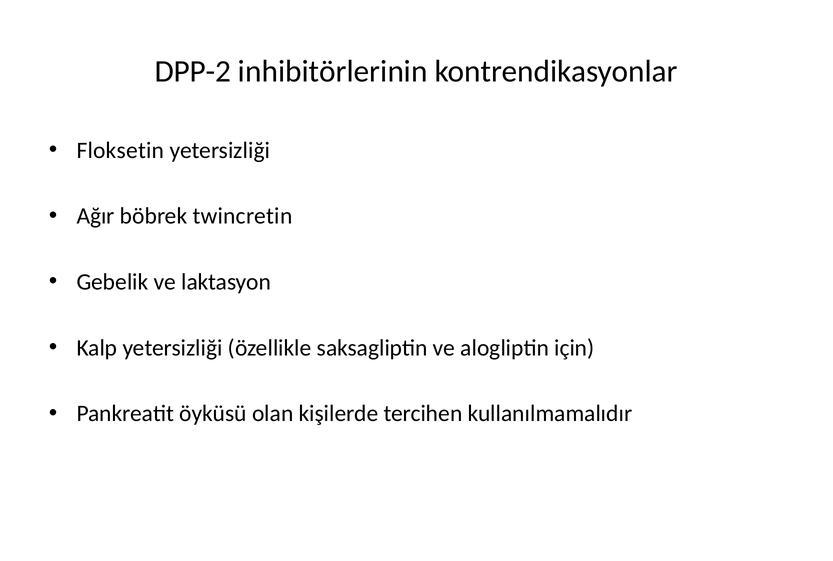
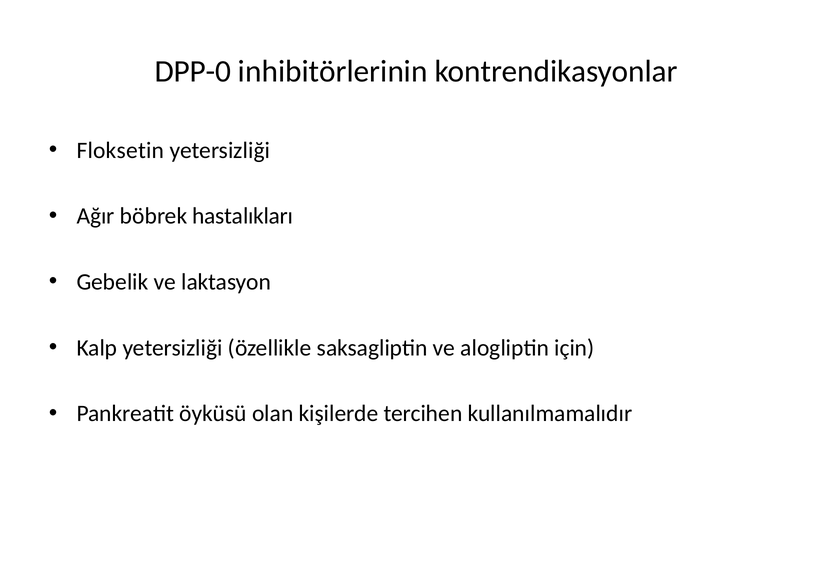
DPP-2: DPP-2 -> DPP-0 (193, 71)
twincretin: twincretin -> hastalıkları (243, 216)
